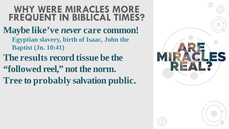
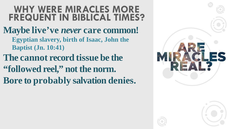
like’ve: like’ve -> live’ve (45, 30)
results: results -> cannot (34, 57)
Tree: Tree -> Bore (13, 80)
public: public -> denies (122, 80)
